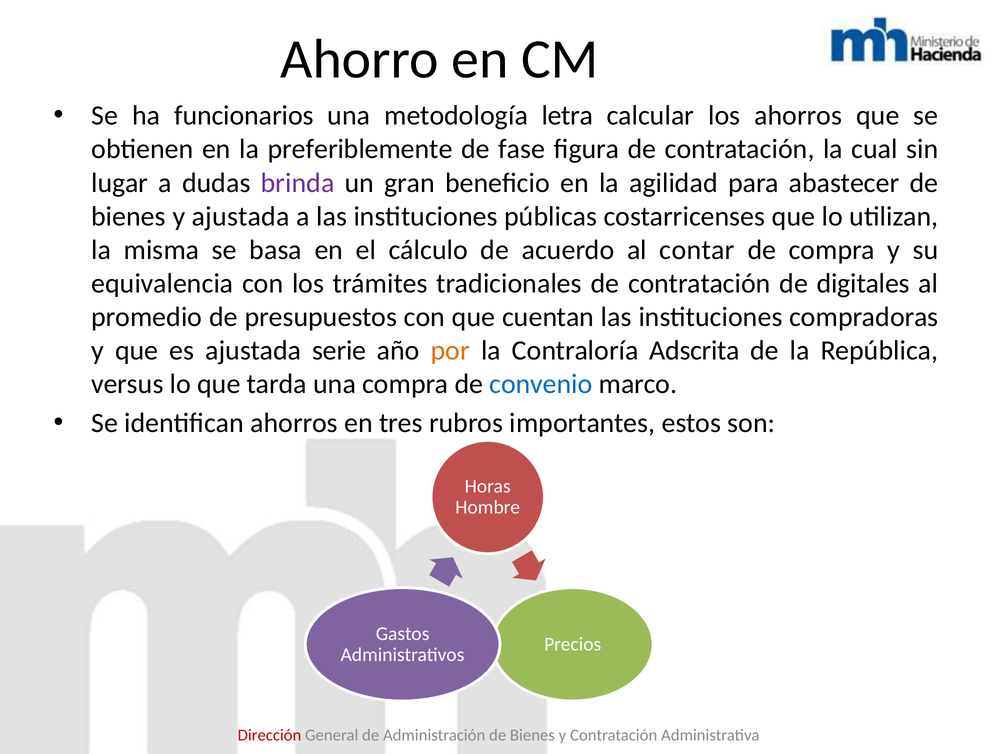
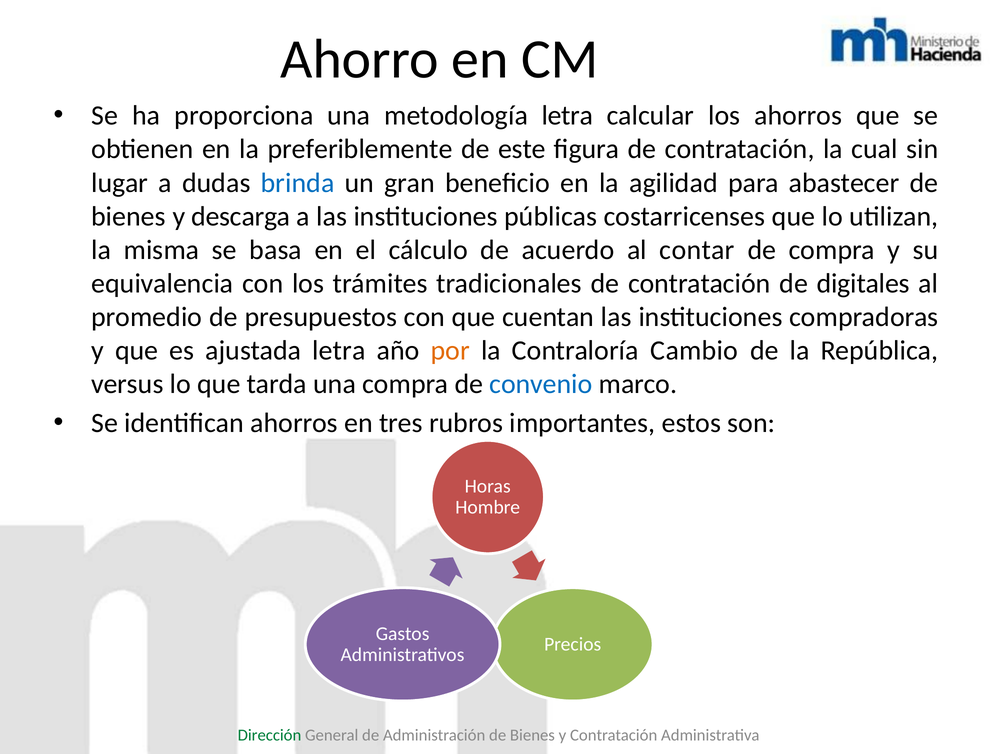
funcionarios: funcionarios -> proporciona (244, 116)
fase: fase -> este (522, 149)
brinda colour: purple -> blue (298, 183)
y ajustada: ajustada -> descarga (241, 216)
ajustada serie: serie -> letra (339, 351)
Adscrita: Adscrita -> Cambio (694, 351)
Dirección colour: red -> green (269, 736)
